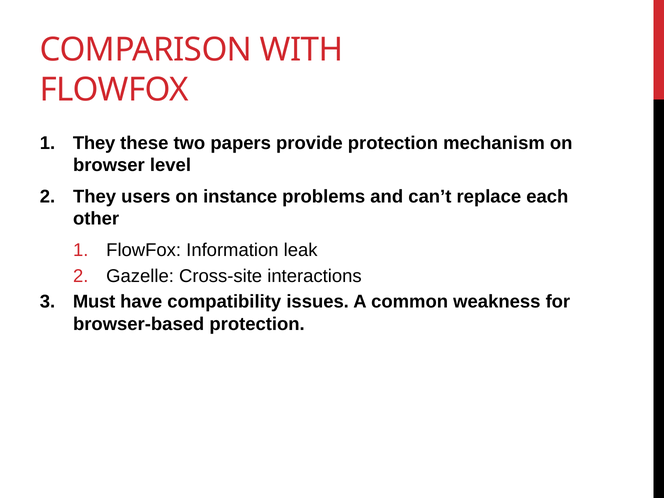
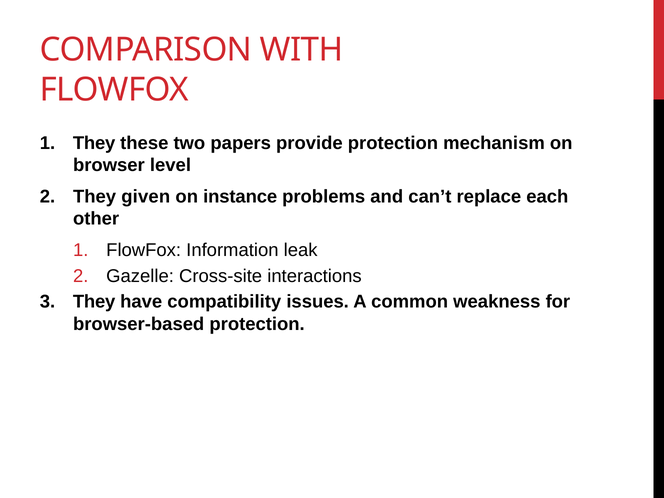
users: users -> given (146, 197)
Must: Must -> They (94, 302)
